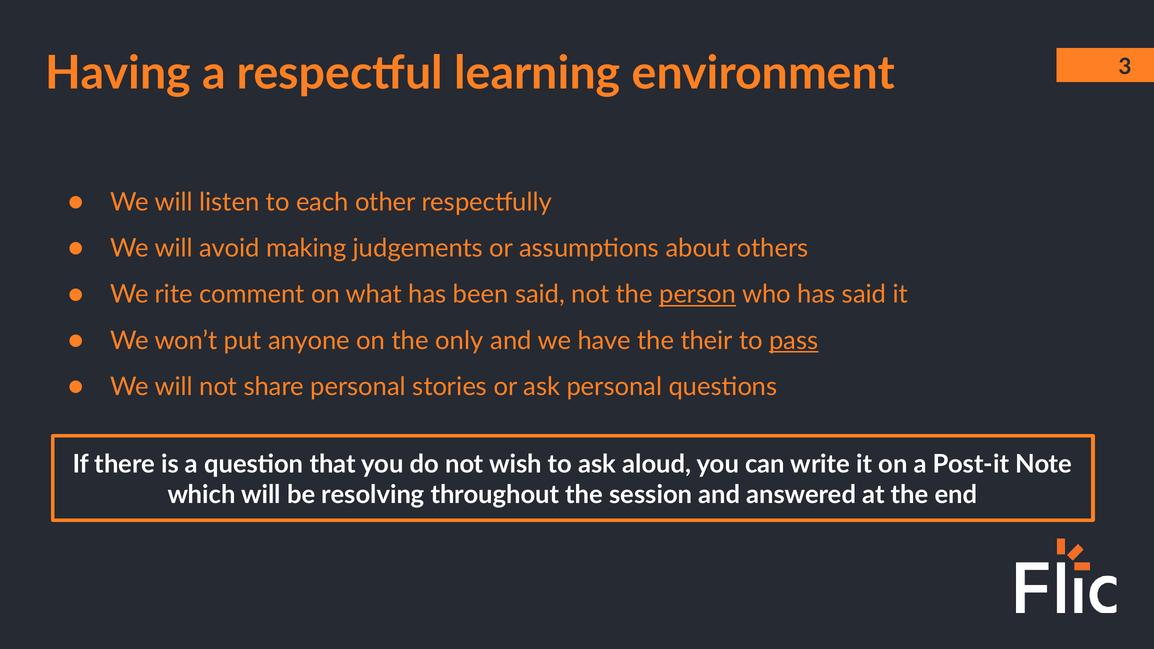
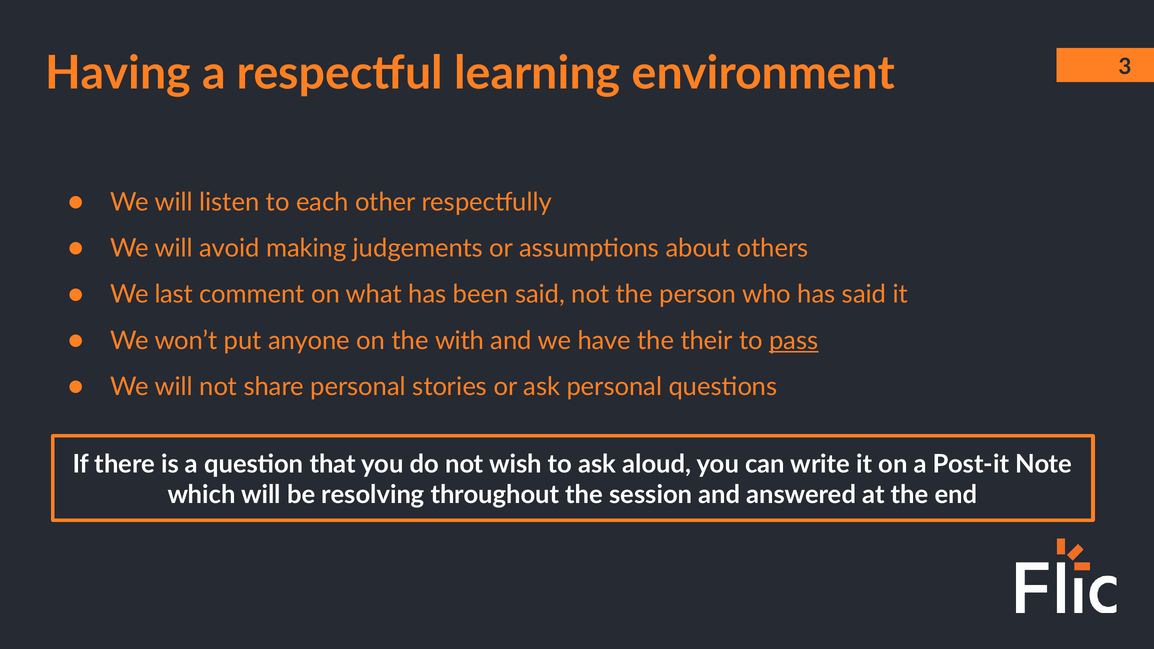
rite: rite -> last (174, 295)
person underline: present -> none (698, 295)
only: only -> with (460, 341)
